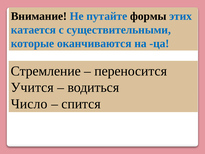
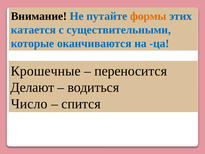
формы colour: black -> orange (148, 16)
Стремление: Стремление -> Крошечные (46, 71)
Учится: Учится -> Делают (32, 87)
